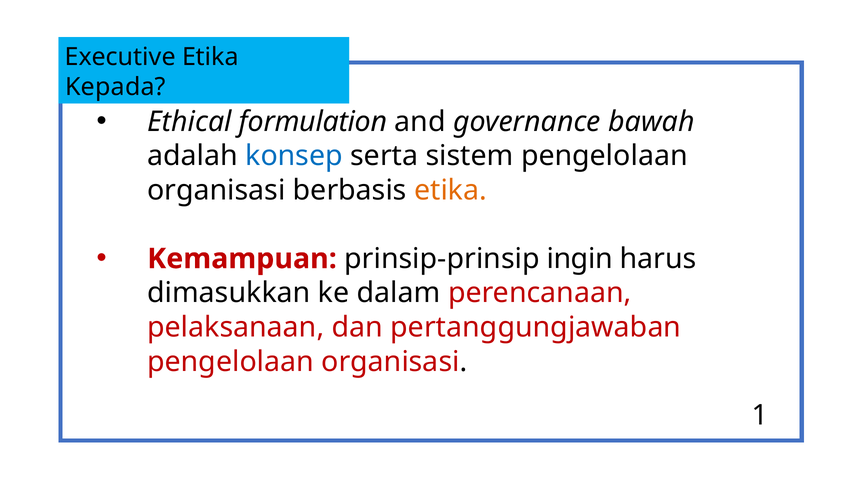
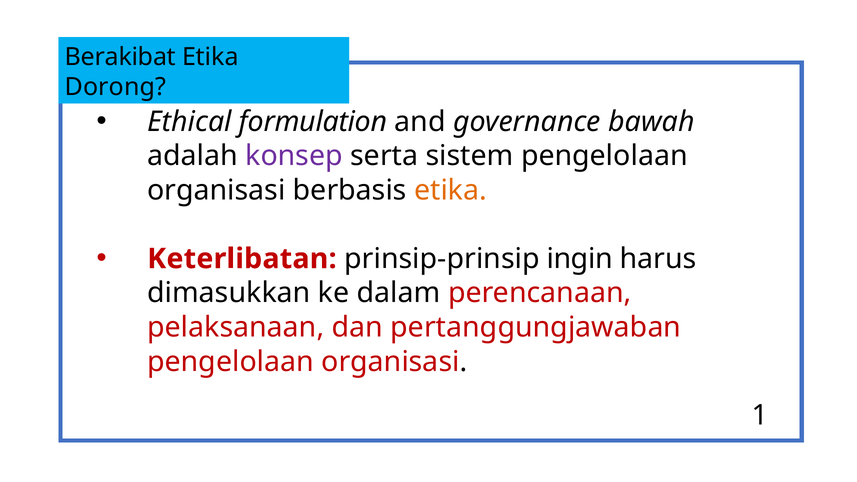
Executive: Executive -> Berakibat (120, 57)
Kepada: Kepada -> Dorong (115, 87)
konsep colour: blue -> purple (294, 156)
Kemampuan: Kemampuan -> Keterlibatan (242, 259)
